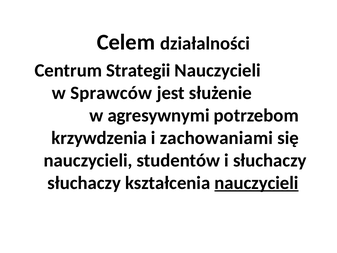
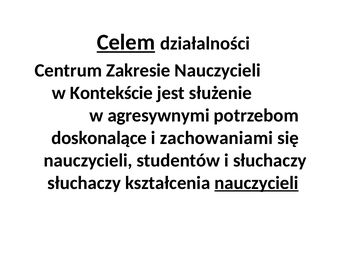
Celem underline: none -> present (126, 42)
Strategii: Strategii -> Zakresie (138, 70)
Sprawców: Sprawców -> Kontekście (111, 93)
krzywdzenia: krzywdzenia -> doskonalące (99, 138)
